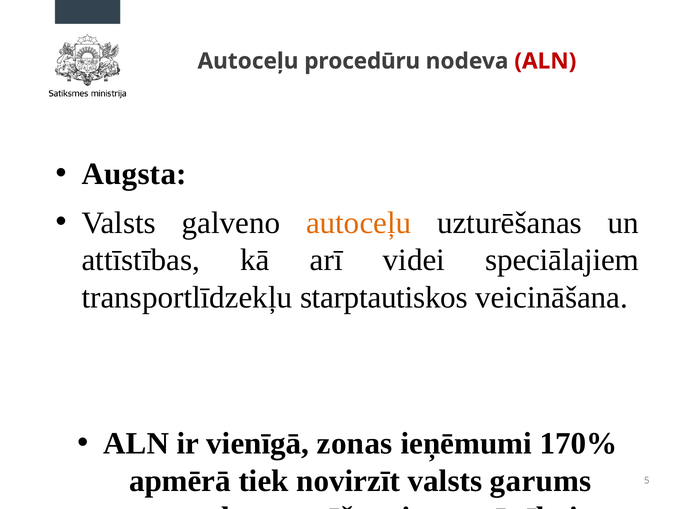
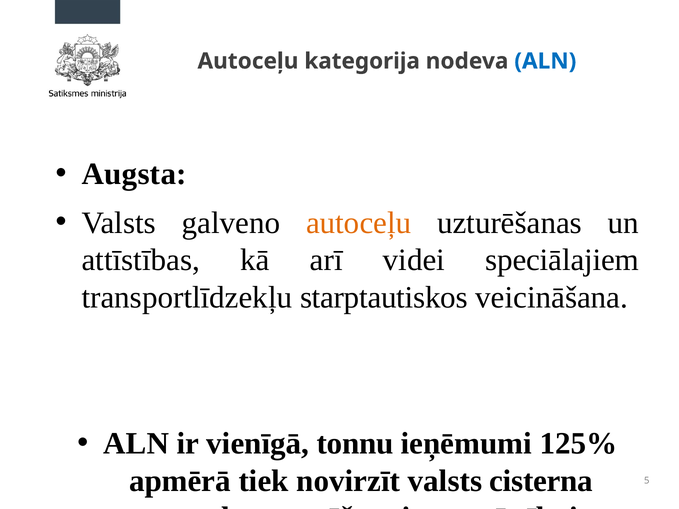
procedūru: procedūru -> kategorija (362, 61)
ALN colour: red -> blue (545, 61)
zonas: zonas -> tonnu (355, 444)
170%: 170% -> 125% (579, 444)
garums: garums -> cisterna (541, 481)
